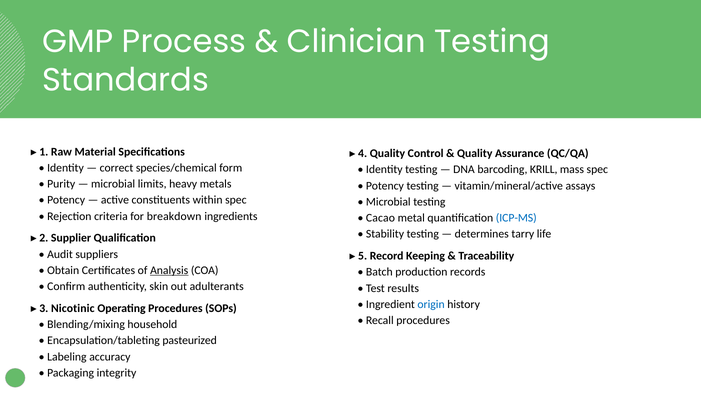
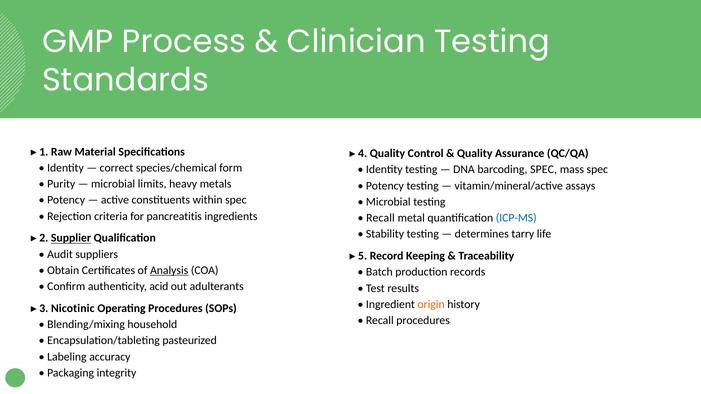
barcoding KRILL: KRILL -> SPEC (544, 170)
breakdown: breakdown -> pancreatitis (174, 216)
Cacao: Cacao -> Recall (380, 218)
Supplier underline: none -> present (71, 238)
skin: skin -> acid (159, 287)
origin colour: blue -> orange (431, 305)
